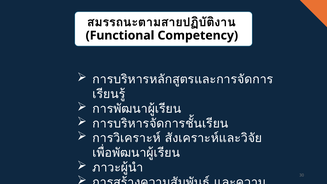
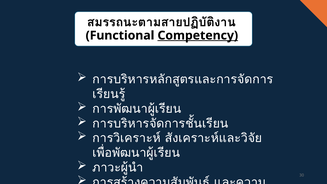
Competency underline: none -> present (198, 35)
